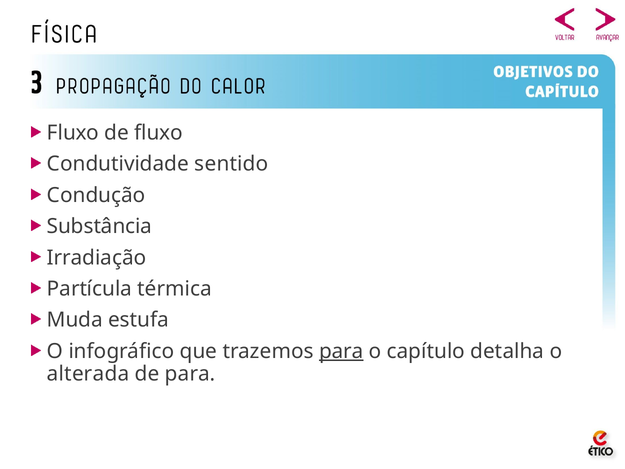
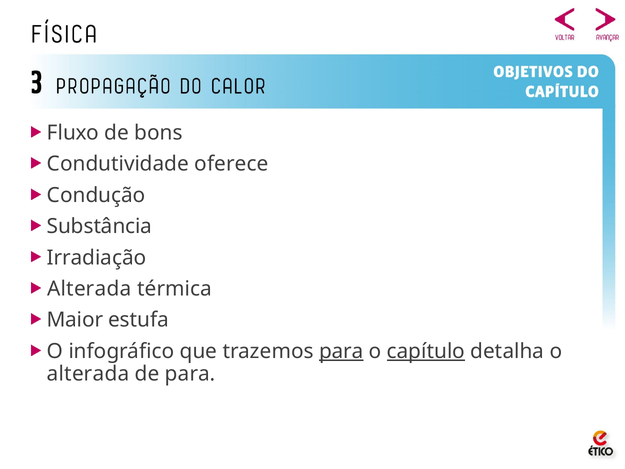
de fluxo: fluxo -> bons (159, 133)
sentido: sentido -> oferece (232, 164)
Partícula: Partícula -> Alterada (89, 289)
Muda: Muda -> Maior (75, 320)
capítulo underline: none -> present (426, 351)
